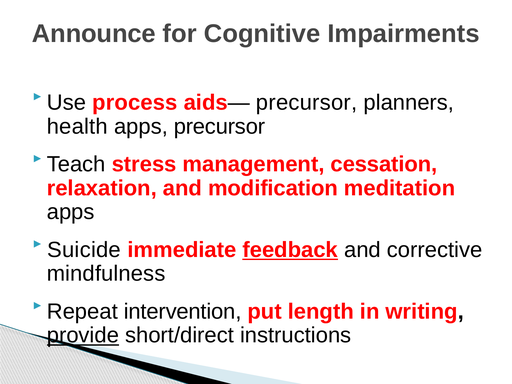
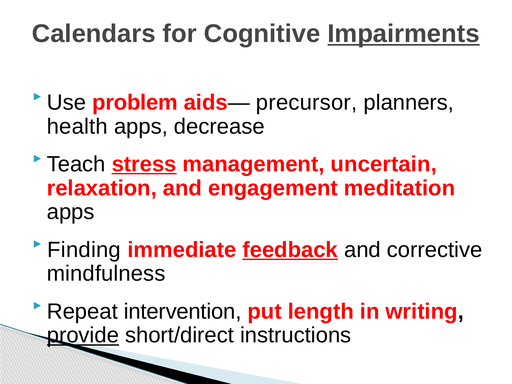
Announce: Announce -> Calendars (94, 34)
Impairments underline: none -> present (404, 34)
process: process -> problem (135, 103)
apps precursor: precursor -> decrease (219, 126)
stress underline: none -> present (144, 164)
cessation: cessation -> uncertain (384, 164)
modification: modification -> engagement (273, 188)
Suicide: Suicide -> Finding (84, 250)
